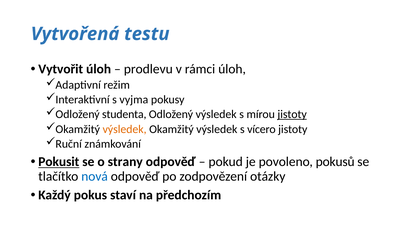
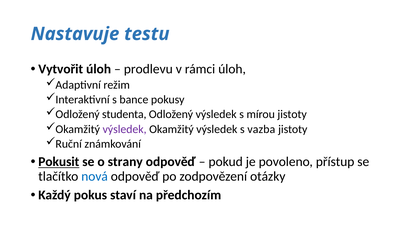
Vytvořená: Vytvořená -> Nastavuje (75, 34)
vyjma: vyjma -> bance (134, 99)
jistoty underline: present -> none (292, 114)
výsledek colour: orange -> purple (125, 129)
vícero: vícero -> vazba (261, 129)
pokusů: pokusů -> přístup (335, 162)
